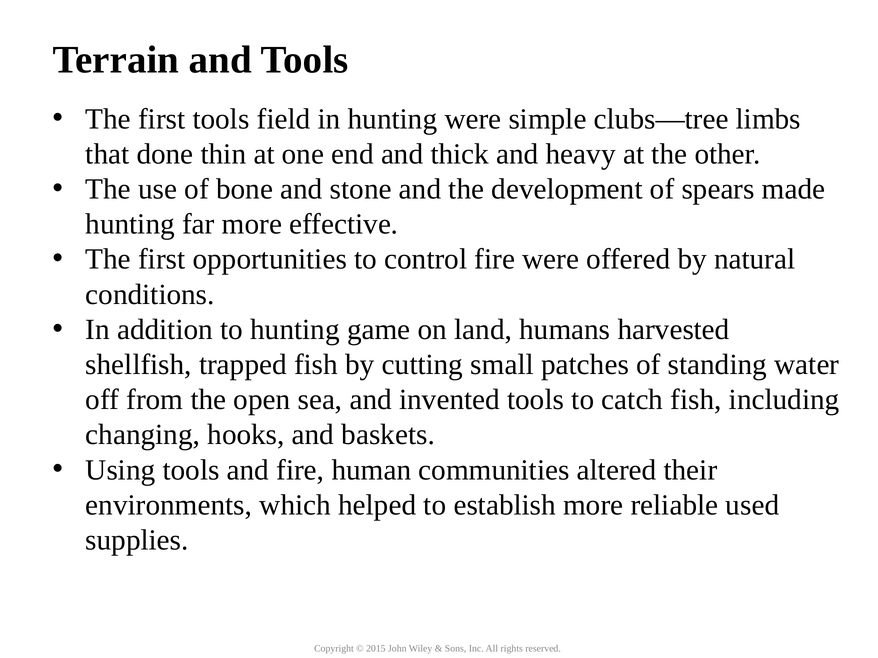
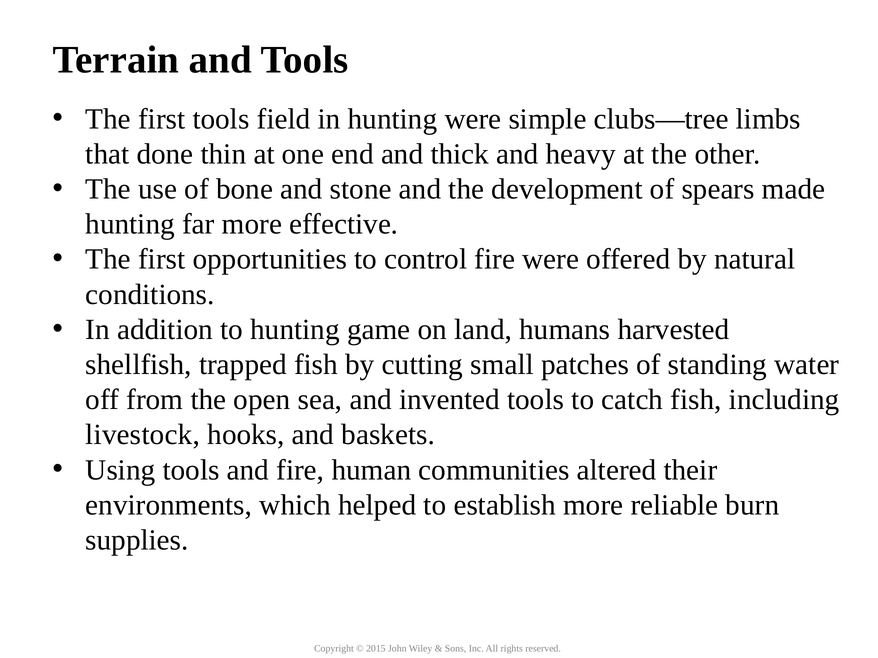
changing: changing -> livestock (143, 435)
used: used -> burn (752, 505)
